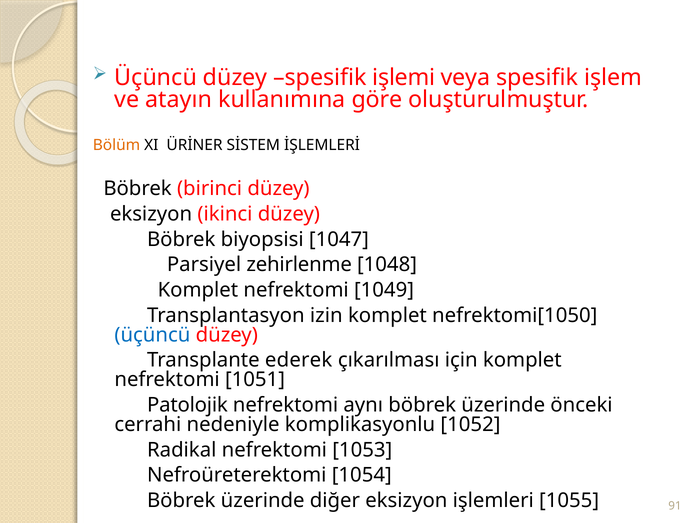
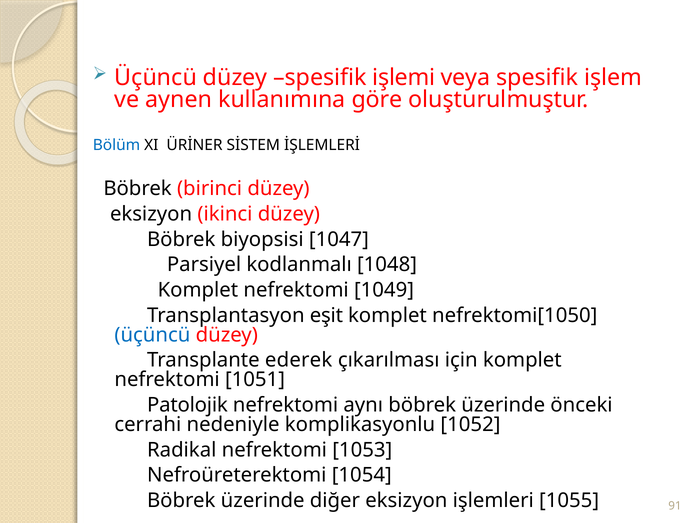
atayın: atayın -> aynen (179, 100)
Bölüm colour: orange -> blue (117, 145)
zehirlenme: zehirlenme -> kodlanmalı (299, 265)
izin: izin -> eşit (326, 316)
